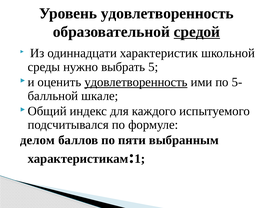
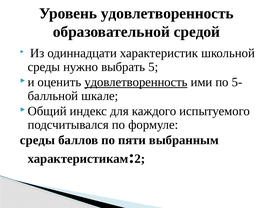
средой underline: present -> none (197, 32)
делом: делом -> среды (37, 140)
1: 1 -> 2 (140, 159)
